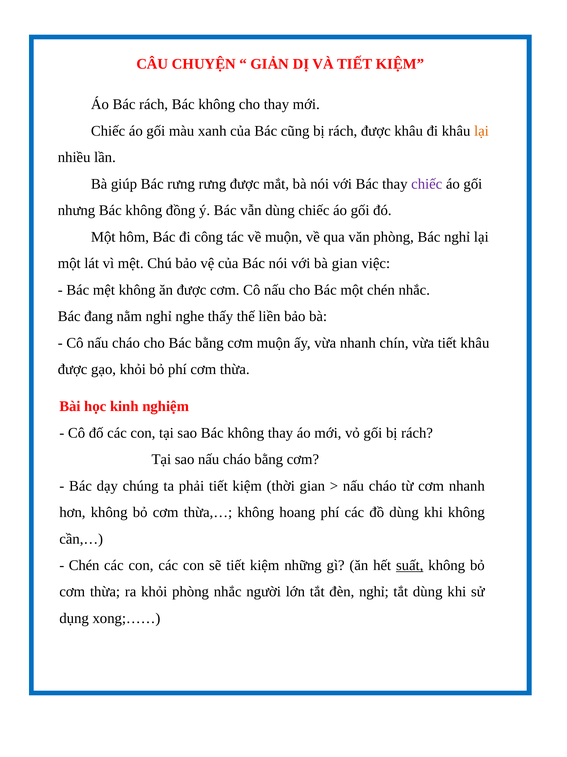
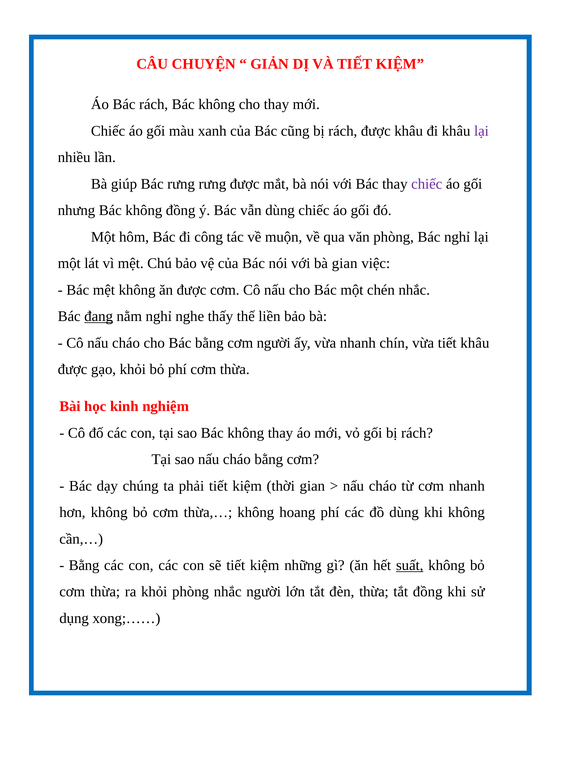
lại colour: orange -> purple (481, 131)
đang underline: none -> present (99, 316)
cơm muộn: muộn -> người (274, 342)
Chén: Chén -> Bằng (84, 565)
đèn nghỉ: nghỉ -> thừa (374, 591)
tắt dùng: dùng -> đồng (428, 591)
